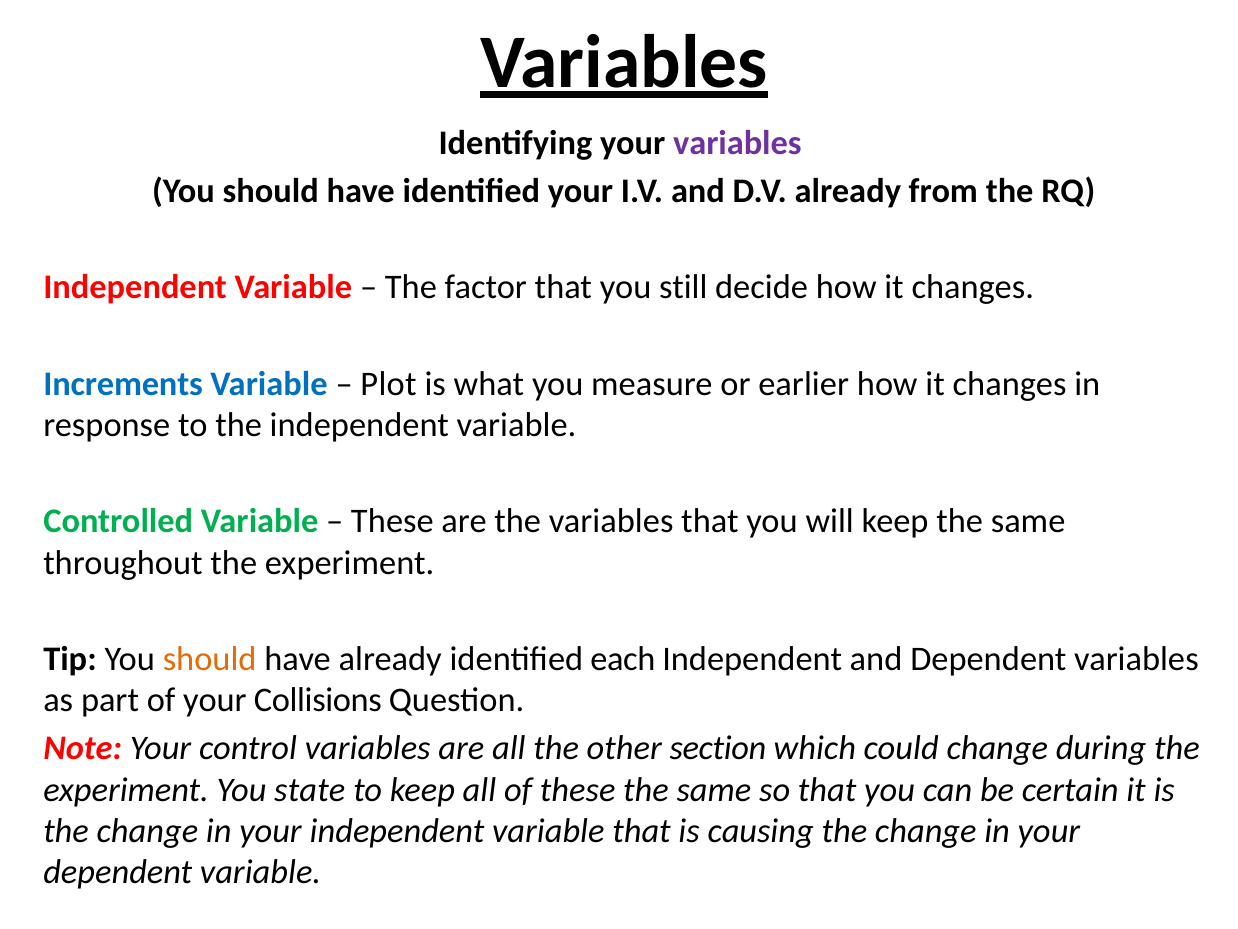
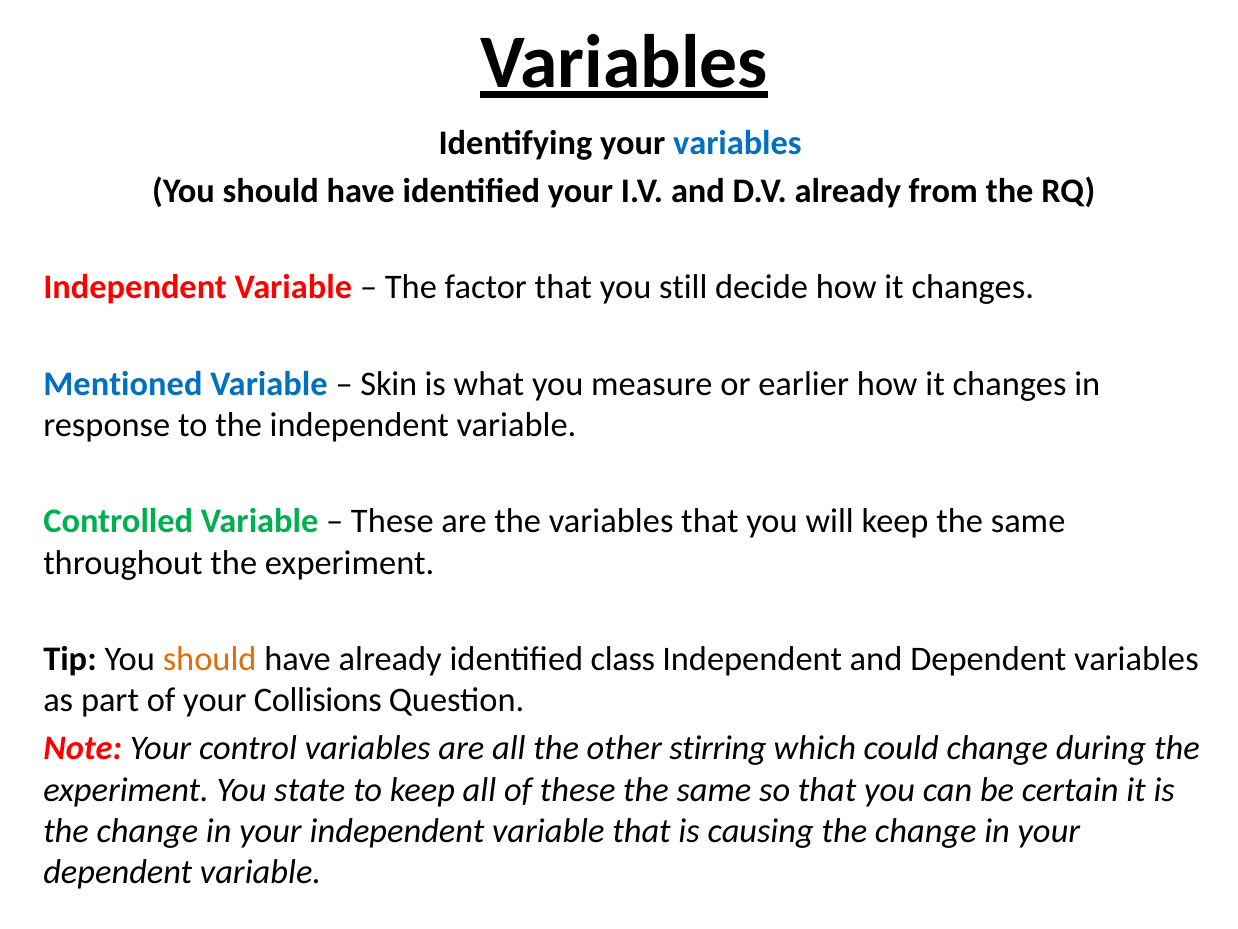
variables colour: purple -> blue (737, 143)
Increments: Increments -> Mentioned (123, 383)
Plot: Plot -> Skin (389, 383)
each: each -> class (623, 659)
section: section -> stirring (718, 748)
